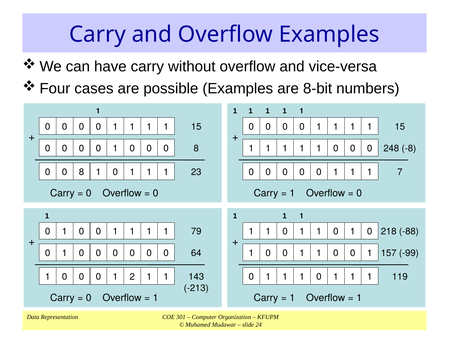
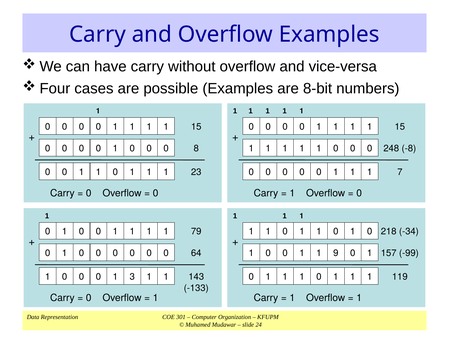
8: 8 -> 1 (81, 172)
-88: -88 -> -34 (409, 231)
0: 0 -> 9 (336, 253)
2: 2 -> 3 (132, 277)
-213: -213 -> -133 (196, 288)
